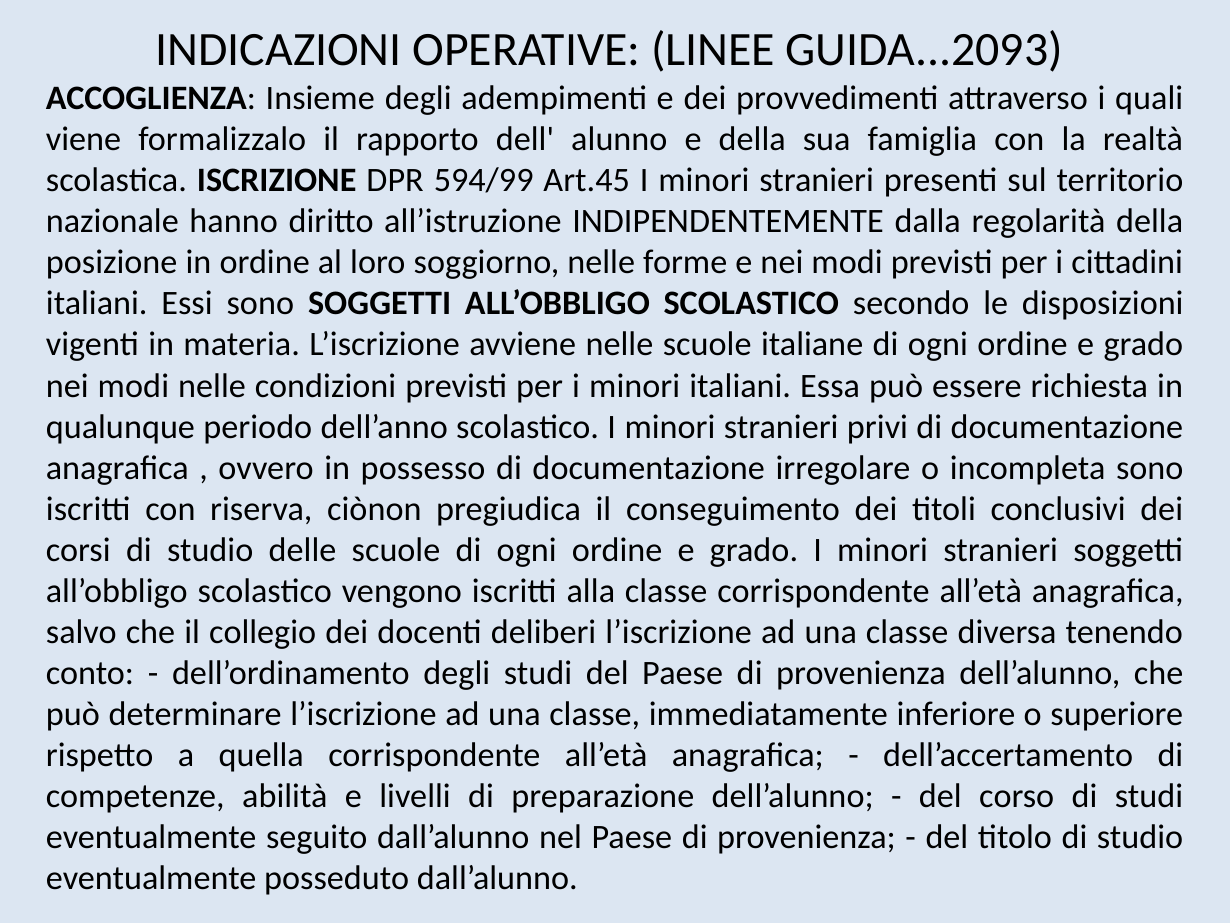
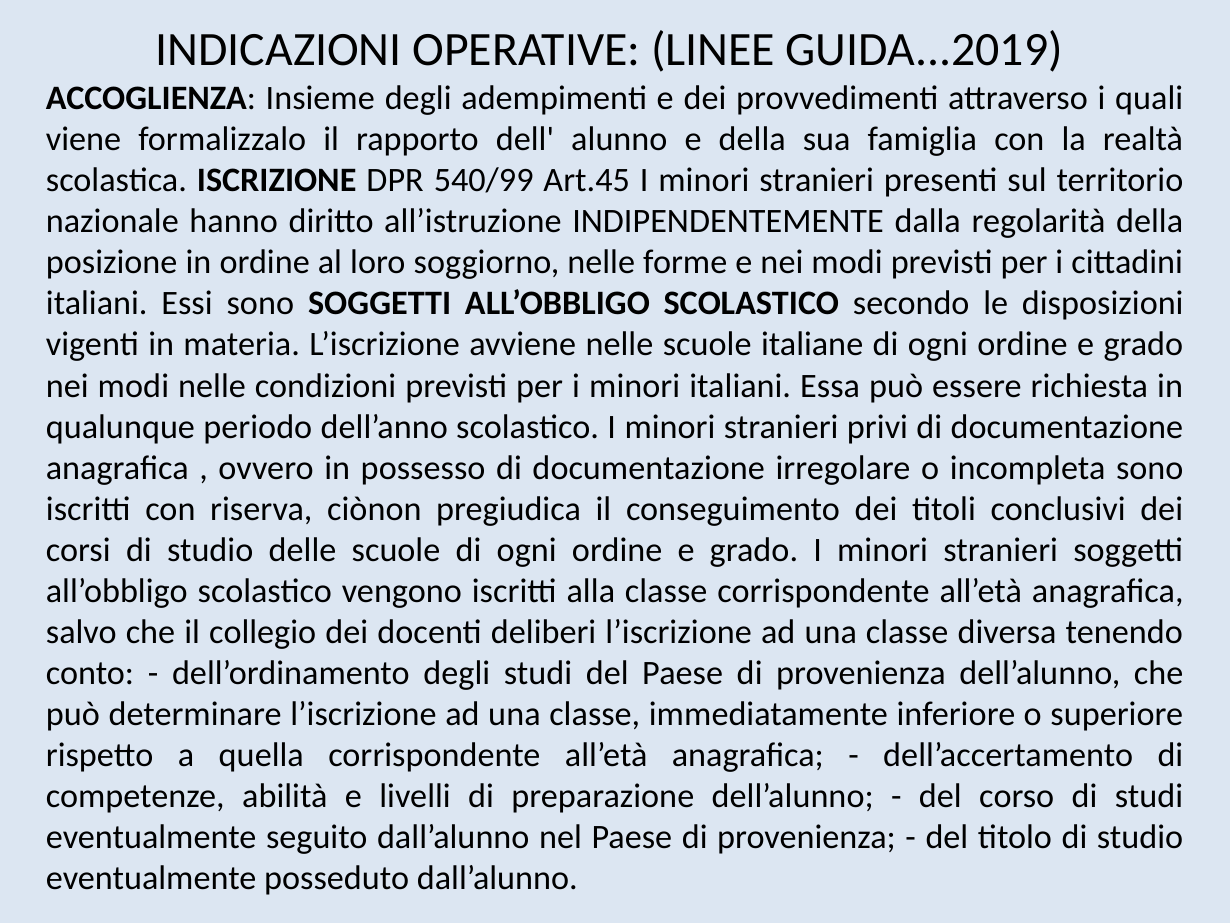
GUIDA...2093: GUIDA...2093 -> GUIDA...2019 (924, 50)
594/99: 594/99 -> 540/99 (484, 180)
